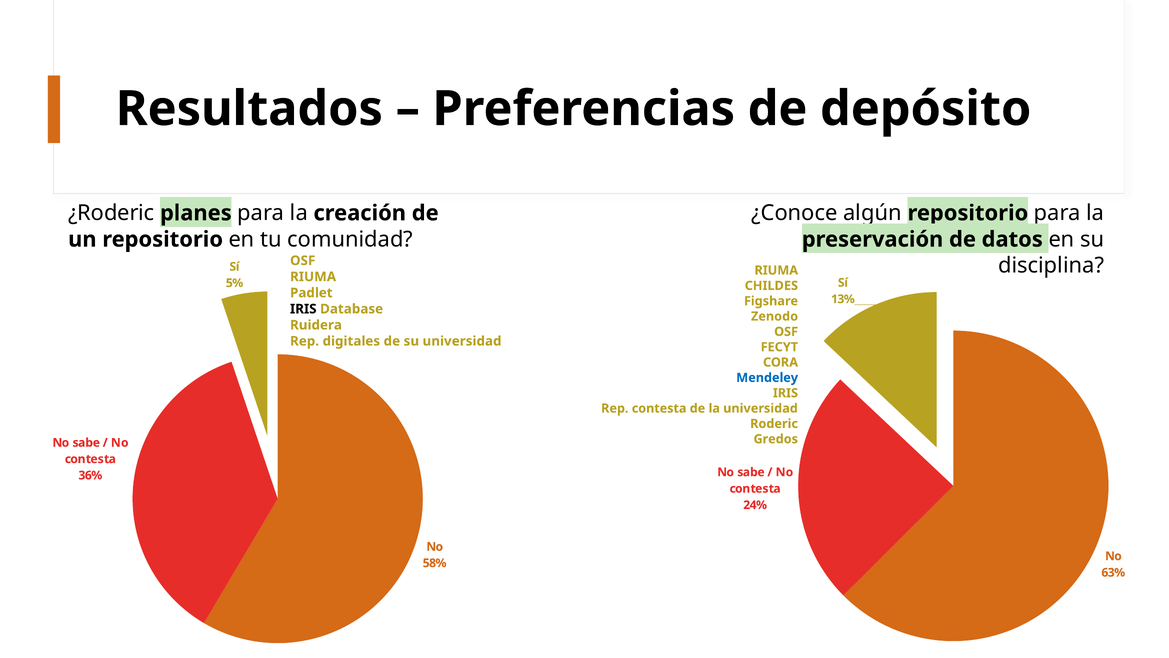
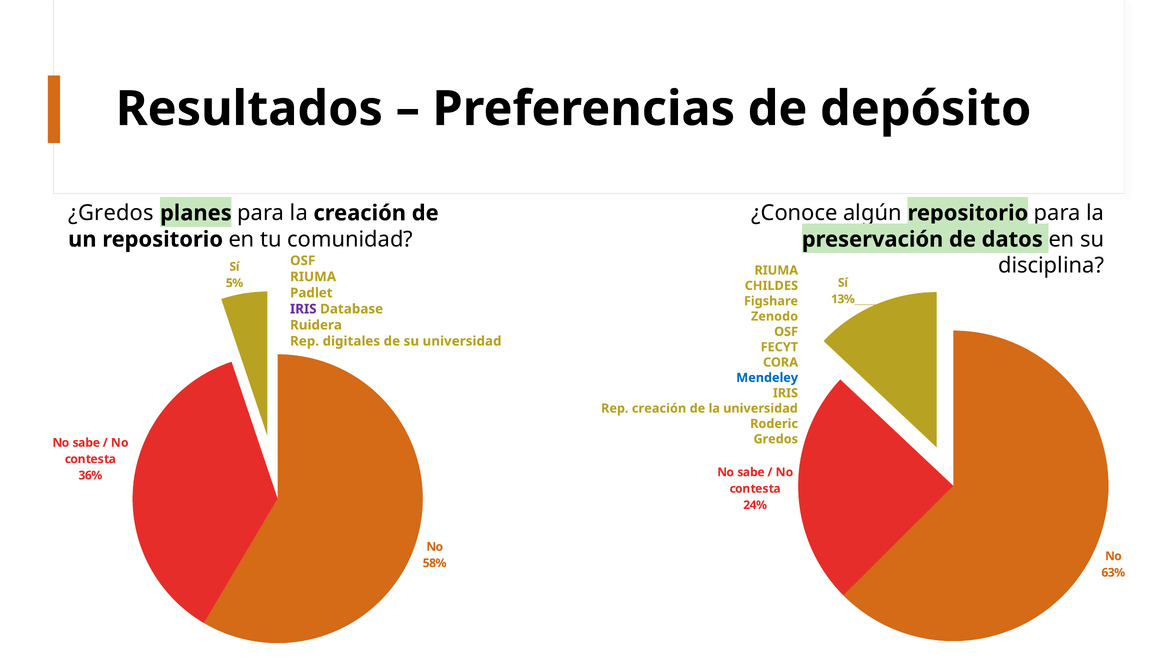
¿Roderic: ¿Roderic -> ¿Gredos (111, 213)
IRIS colour: black -> purple (303, 309)
Rep contesta: contesta -> creación (659, 408)
